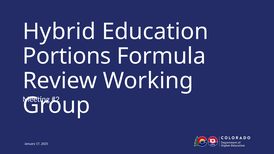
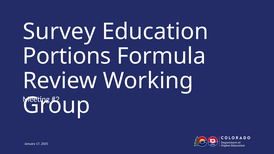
Hybrid: Hybrid -> Survey (59, 32)
